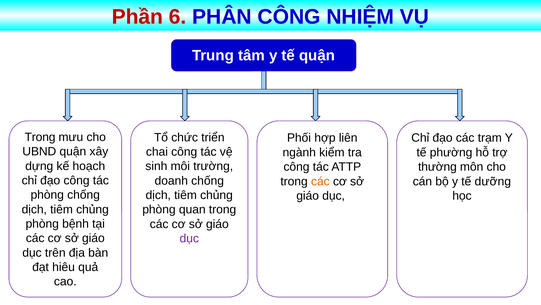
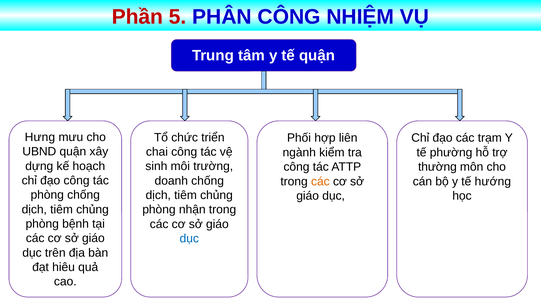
6: 6 -> 5 (178, 17)
Trong: Trong -> Hưng (40, 137)
dưỡng: dưỡng -> hướng (493, 181)
quan: quan -> nhận (192, 209)
dục colour: purple -> blue (189, 238)
